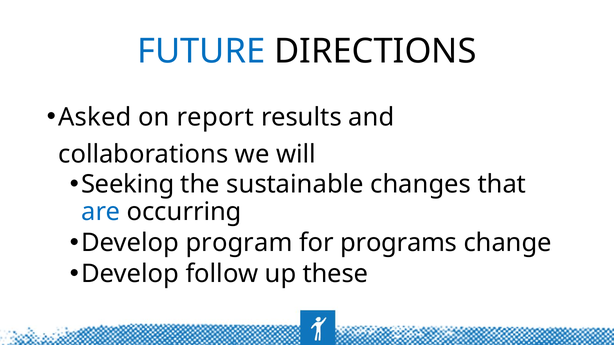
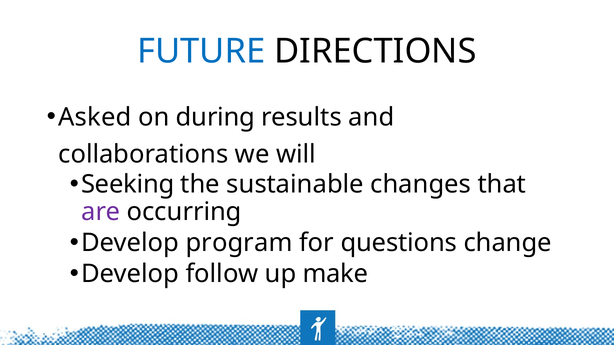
report: report -> during (215, 117)
are colour: blue -> purple (101, 212)
programs: programs -> questions (399, 243)
these: these -> make (335, 274)
